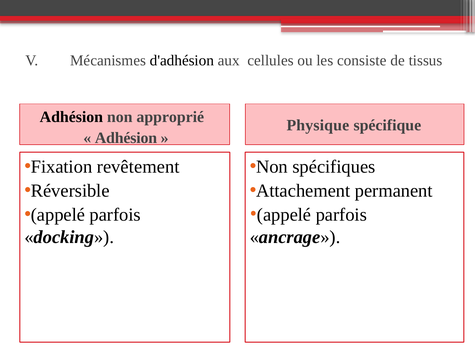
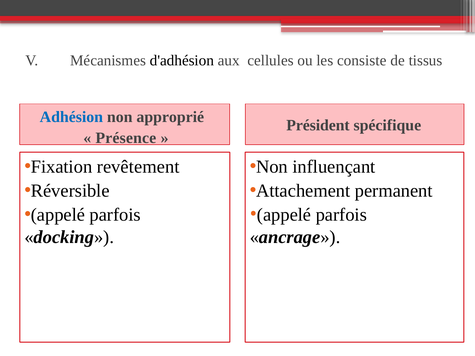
Adhésion colour: black -> blue (71, 117)
Physique: Physique -> Président (318, 125)
Adhésion: Adhésion -> Présence (126, 138)
spécifiques: spécifiques -> influençant (334, 167)
